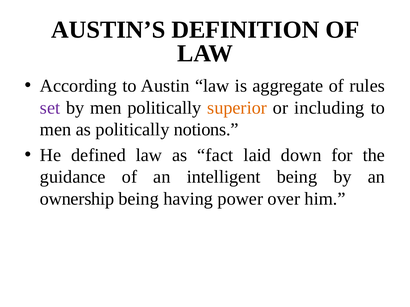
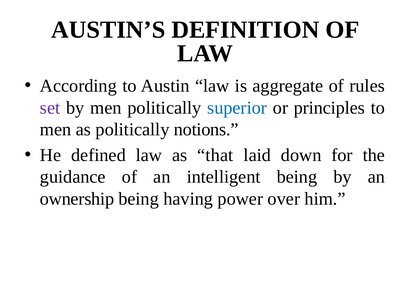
superior colour: orange -> blue (237, 108)
including: including -> principles (329, 108)
fact: fact -> that (215, 155)
